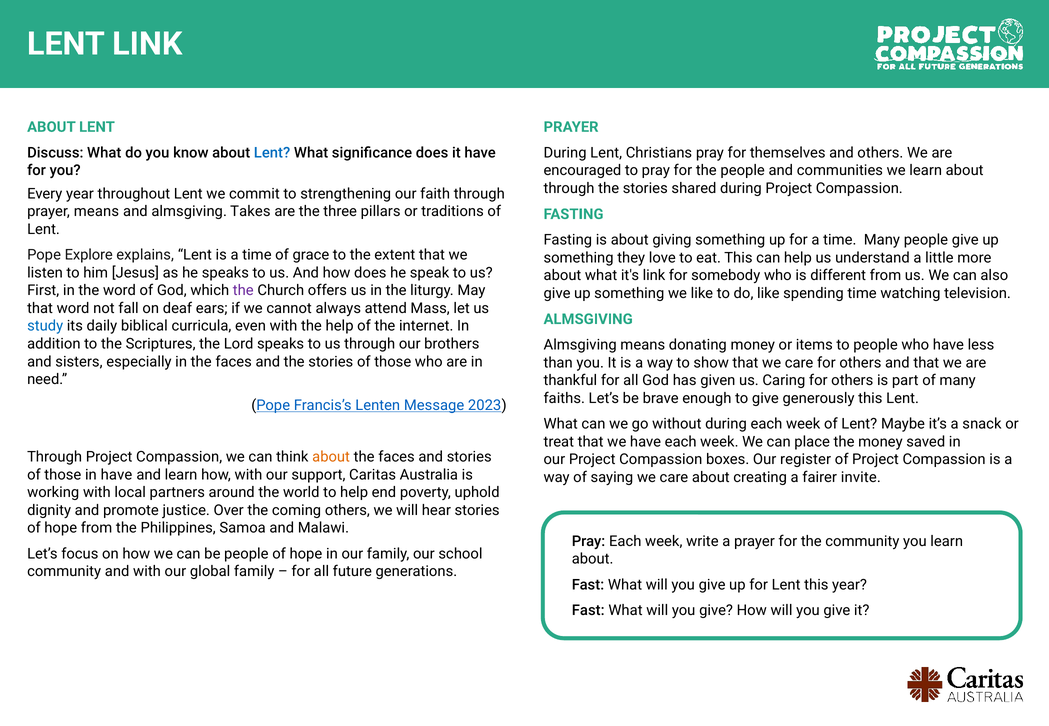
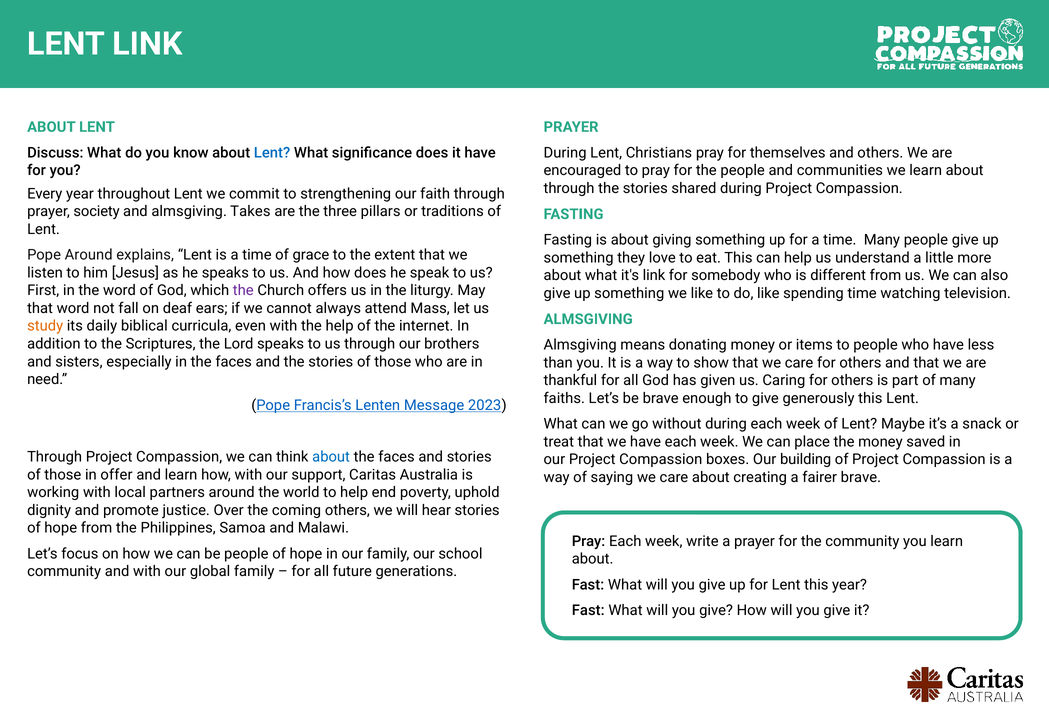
prayer means: means -> society (97, 212)
Pope Explore: Explore -> Around (89, 255)
study colour: blue -> orange (45, 326)
about colour: orange -> blue (331, 457)
register: register -> building (806, 460)
in have: have -> offer (116, 475)
fairer invite: invite -> brave (861, 478)
